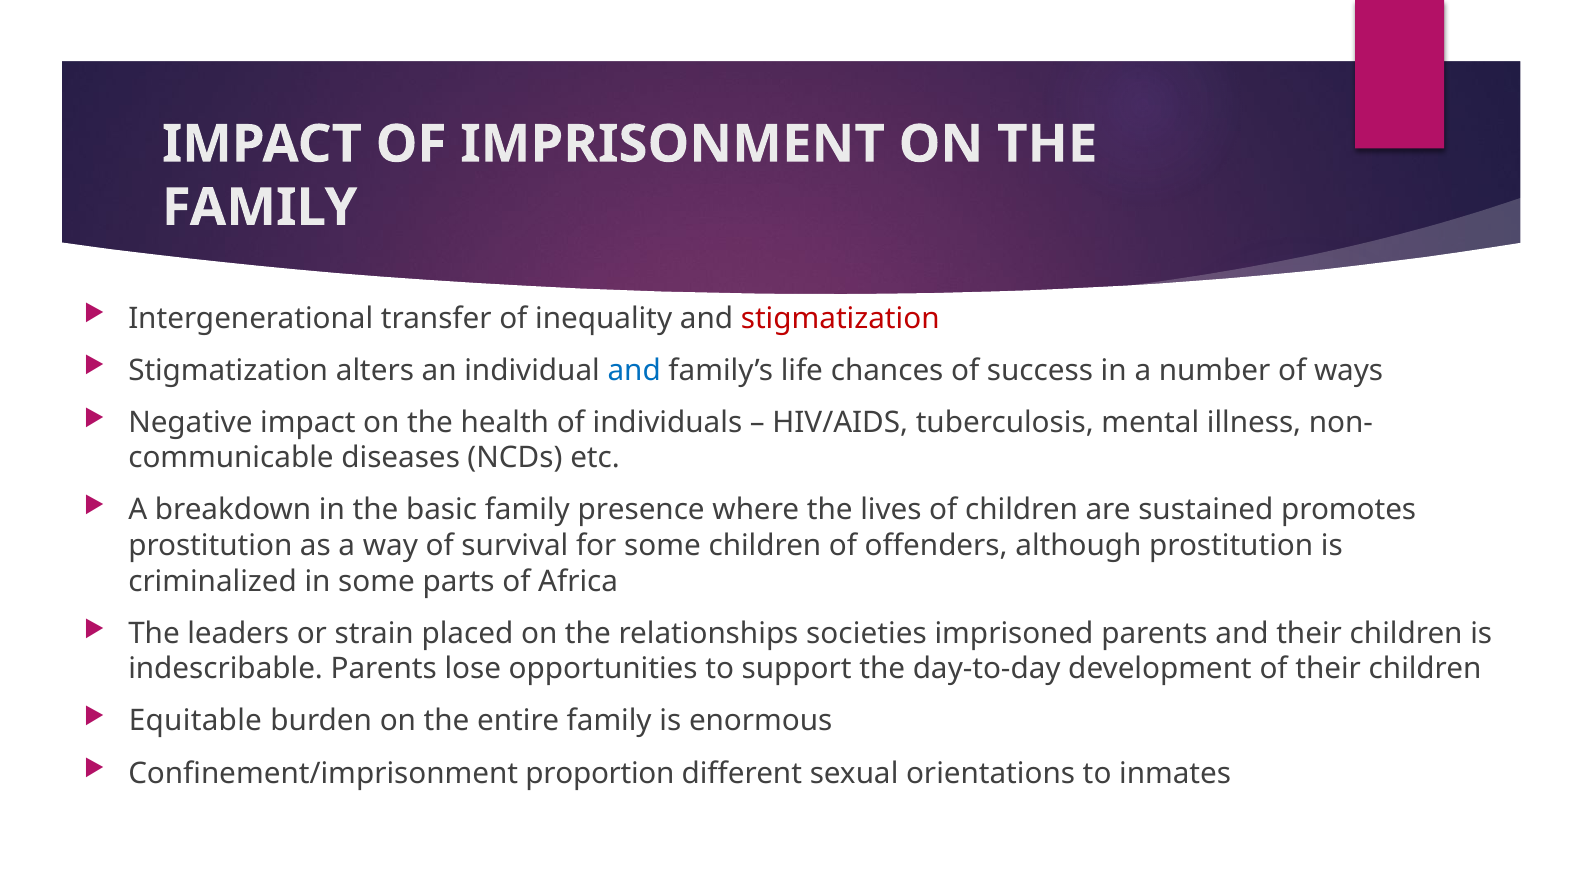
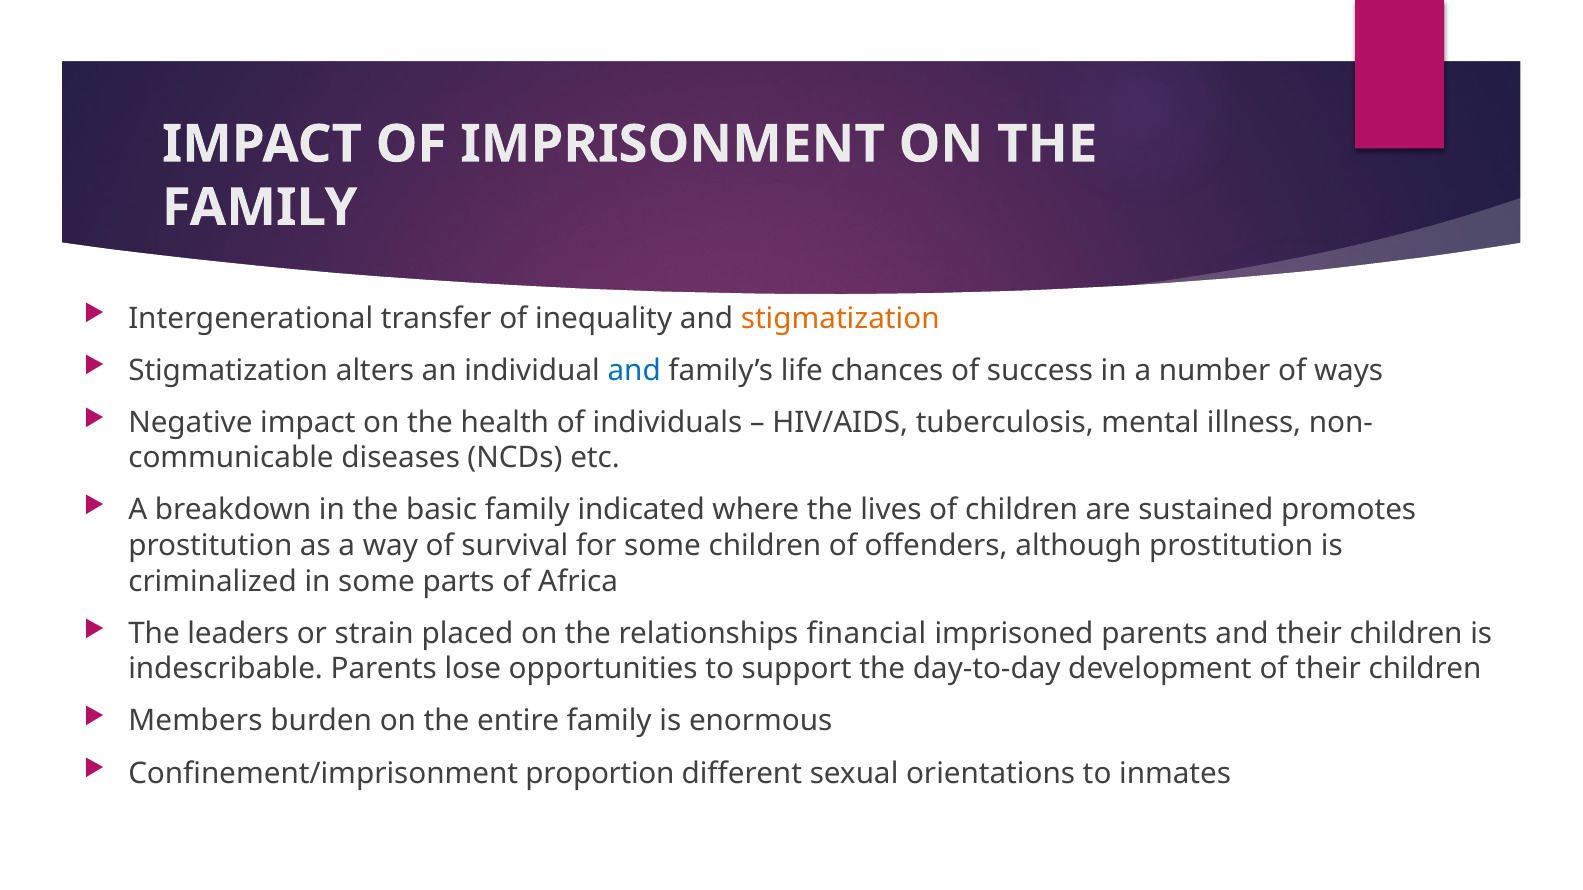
stigmatization colour: red -> orange (840, 318)
presence: presence -> indicated (641, 510)
societies: societies -> financial (866, 634)
Equitable: Equitable -> Members (195, 722)
